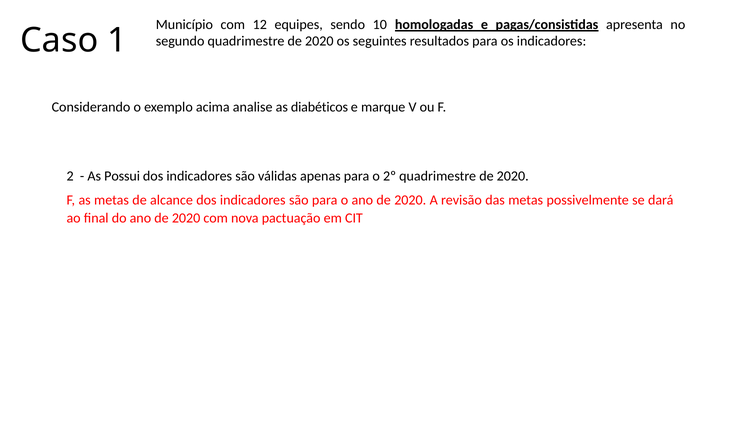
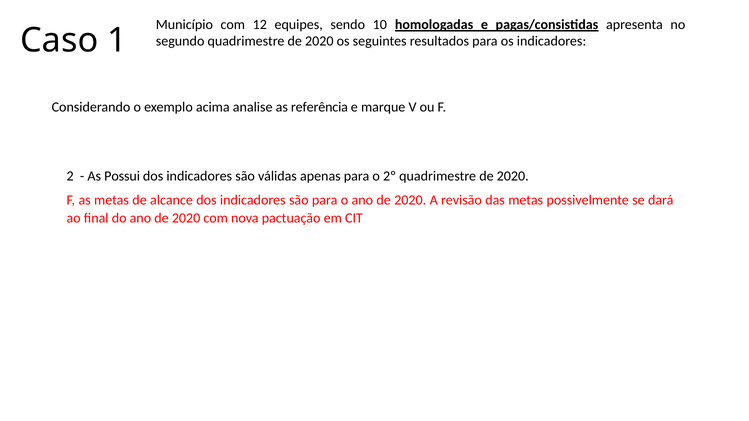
diabéticos: diabéticos -> referência (319, 107)
